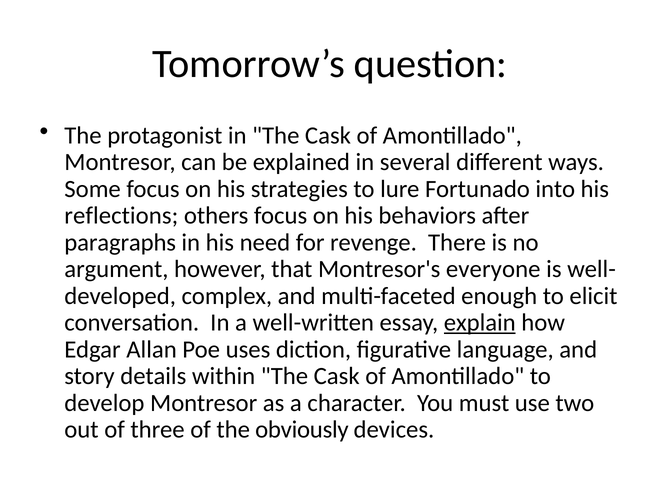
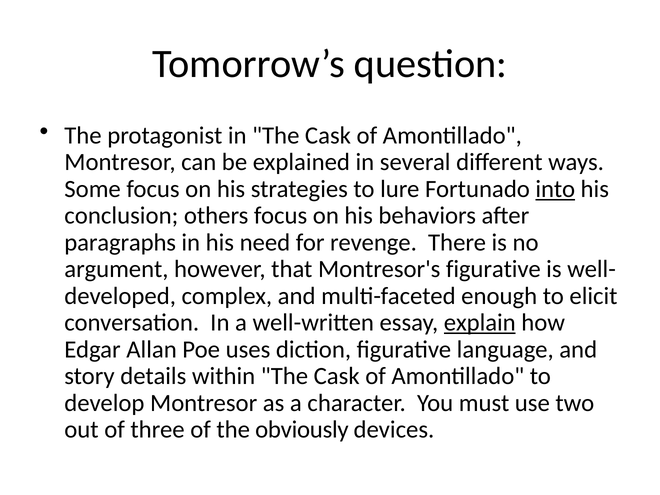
into underline: none -> present (555, 189)
reflections: reflections -> conclusion (121, 216)
Montresor's everyone: everyone -> figurative (493, 269)
